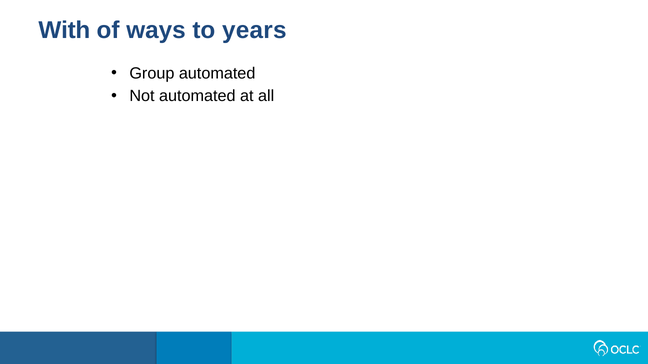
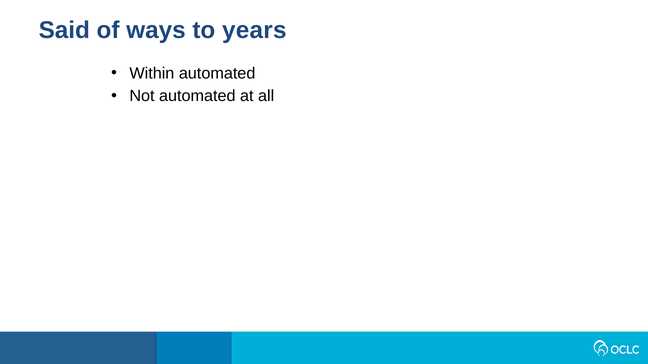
With: With -> Said (64, 30)
Group: Group -> Within (152, 74)
